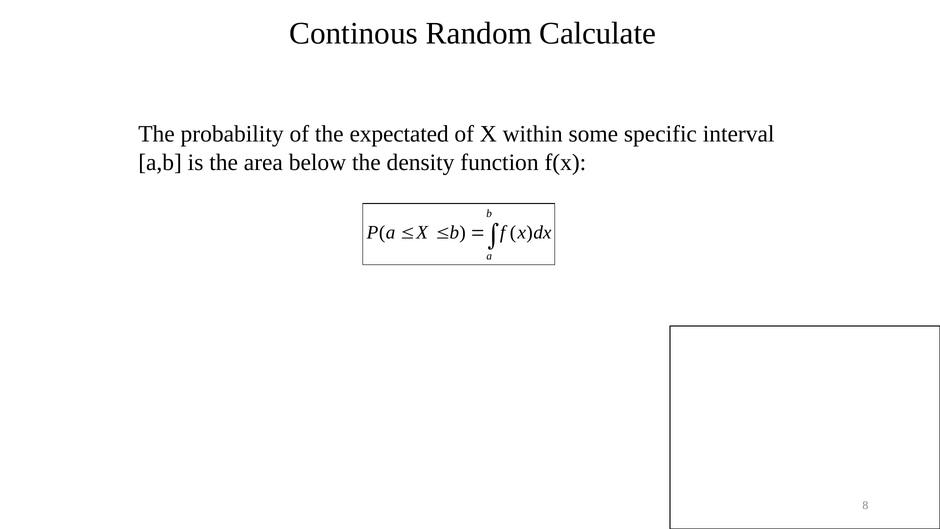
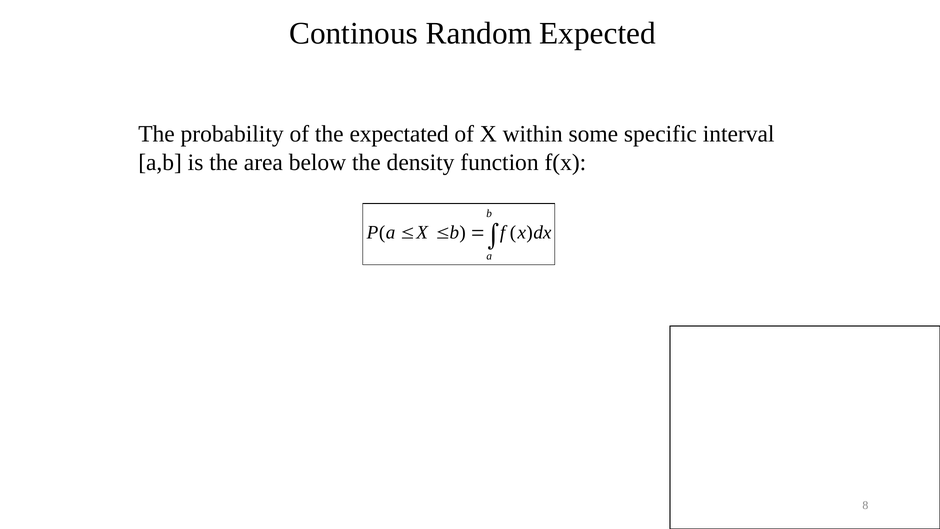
Calculate: Calculate -> Expected (598, 33)
